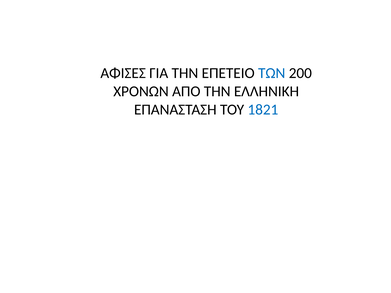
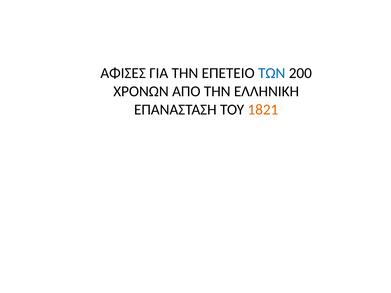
1821 colour: blue -> orange (263, 110)
